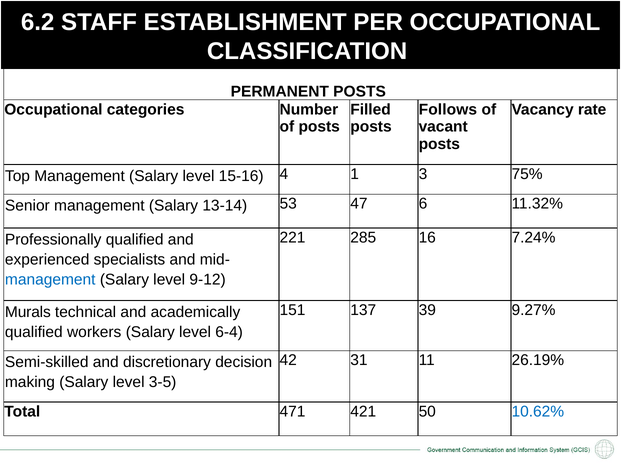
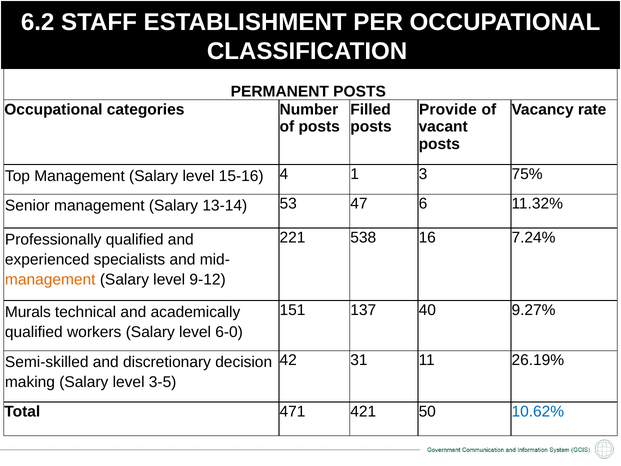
Follows: Follows -> Provide (448, 109)
285: 285 -> 538 (363, 238)
management colour: blue -> orange (50, 279)
39: 39 -> 40 (427, 310)
6-4: 6-4 -> 6-0 (229, 332)
